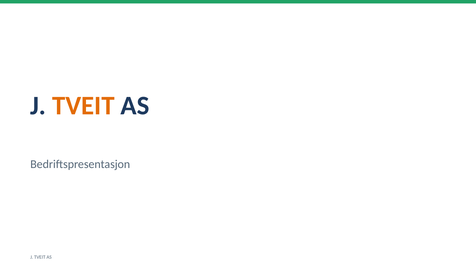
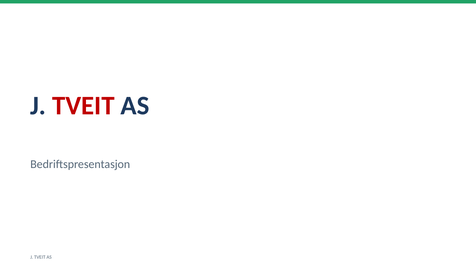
TVEIT colour: orange -> red (83, 106)
